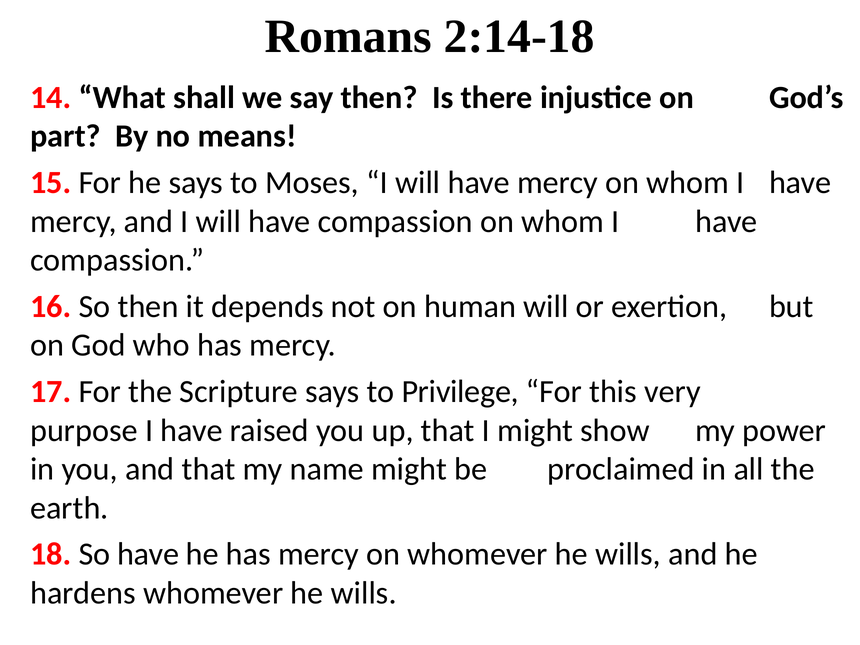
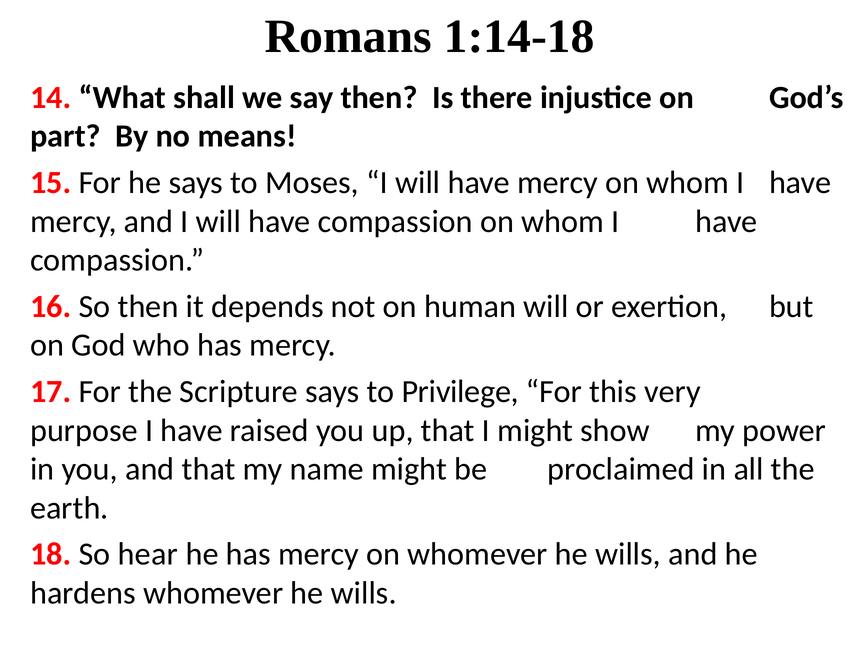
2:14-18: 2:14-18 -> 1:14-18 (519, 36)
So have: have -> hear (148, 554)
